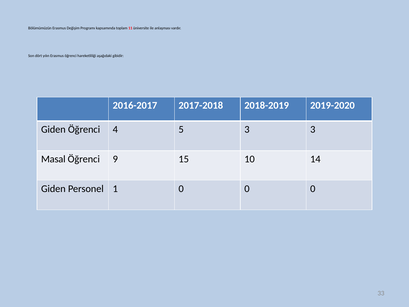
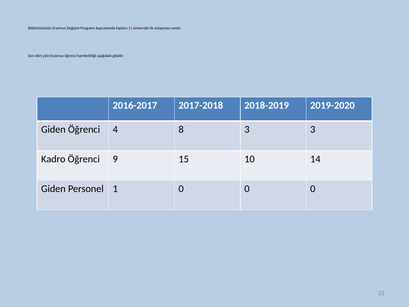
5: 5 -> 8 (181, 129)
Masal: Masal -> Kadro (53, 159)
